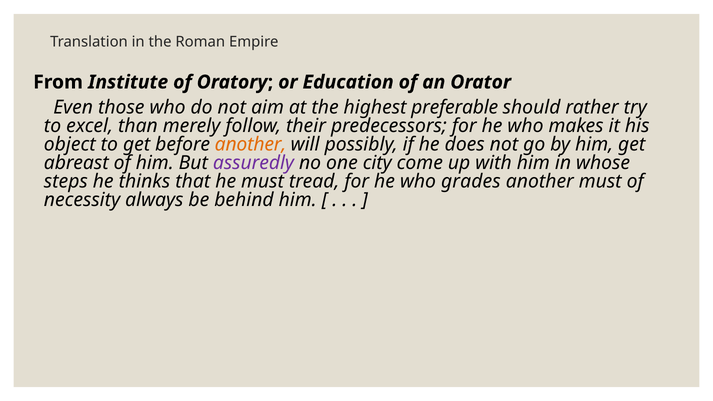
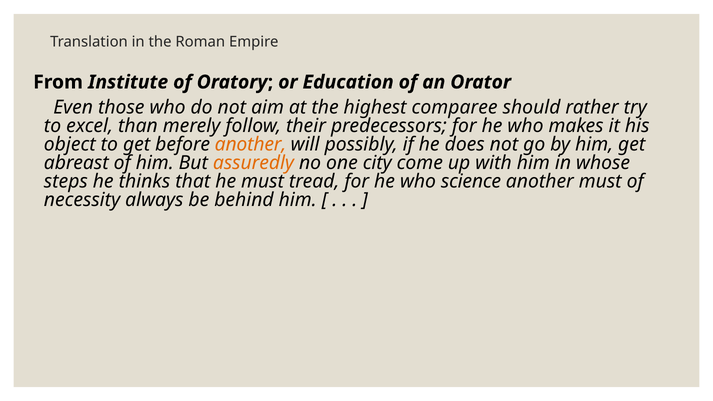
preferable: preferable -> comparee (455, 107)
assuredly colour: purple -> orange (253, 163)
grades: grades -> science (471, 181)
